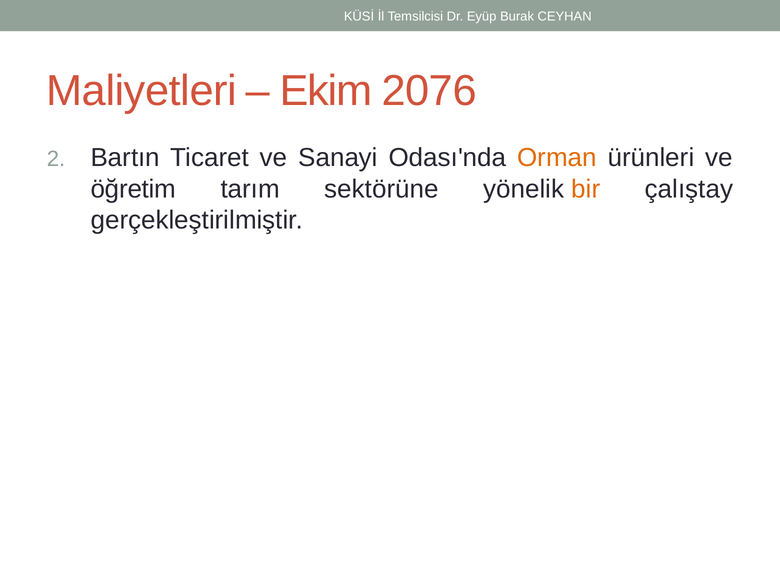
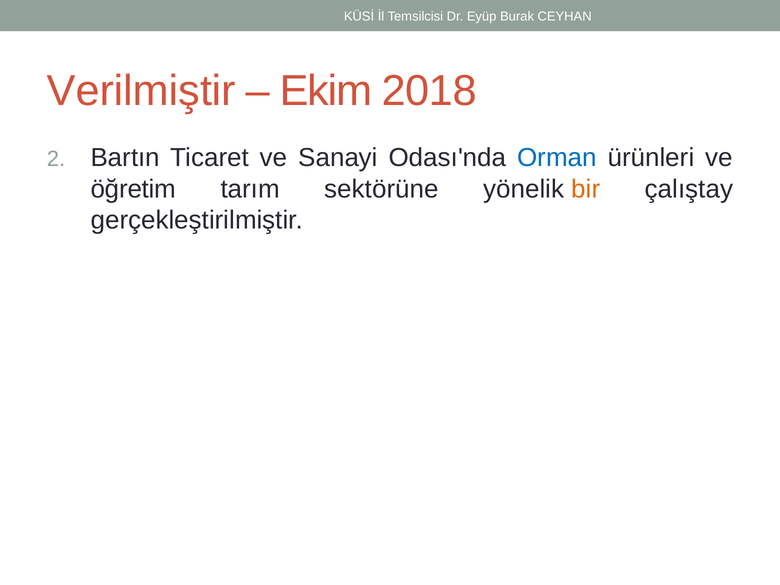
Maliyetleri: Maliyetleri -> Verilmiştir (141, 91)
2076: 2076 -> 2018 (429, 91)
Orman colour: orange -> blue (557, 158)
